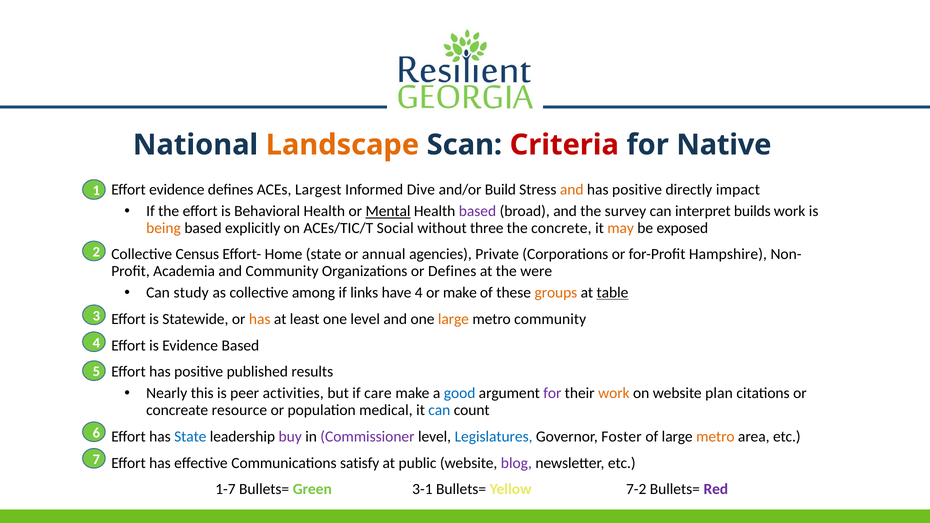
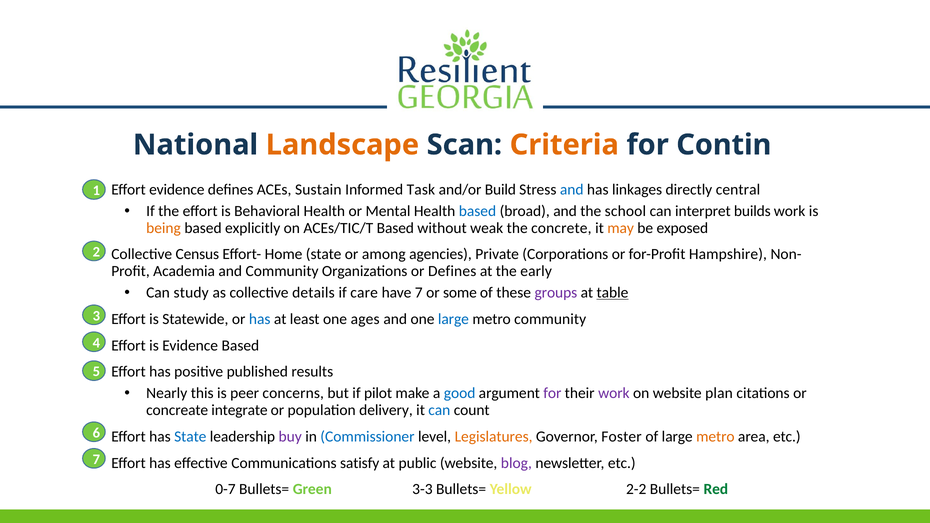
Criteria colour: red -> orange (564, 145)
Native: Native -> Contin (724, 145)
Largest: Largest -> Sustain (318, 190)
Dive: Dive -> Task (421, 190)
and colour: orange -> blue (572, 190)
positive: positive -> linkages (637, 190)
impact: impact -> central (738, 190)
Mental underline: present -> none (388, 211)
based colour: purple -> blue (477, 211)
survey: survey -> school (625, 211)
ACEs/TIC/T Social: Social -> Based (395, 228)
three: three -> weak (487, 228)
annual: annual -> among (384, 254)
were: were -> early (536, 271)
among: among -> details (313, 293)
links: links -> care (364, 293)
have 4: 4 -> 7 (419, 293)
or make: make -> some (460, 293)
groups colour: orange -> purple (556, 293)
has colour: orange -> blue (260, 319)
one level: level -> ages (365, 319)
large colour: orange -> blue (453, 319)
activities: activities -> concerns (293, 393)
care: care -> pilot (378, 393)
work colour: orange -> purple (614, 393)
resource: resource -> integrate (240, 410)
medical: medical -> delivery (386, 410)
Commissioner colour: purple -> blue (367, 437)
Legislatures colour: blue -> orange (494, 437)
1-7: 1-7 -> 0-7 (225, 489)
3-1: 3-1 -> 3-3 (422, 489)
7-2: 7-2 -> 2-2 (636, 489)
Red colour: purple -> green (716, 489)
